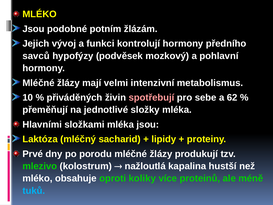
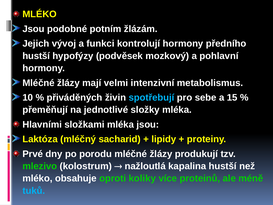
savců: savců -> hustší (36, 56)
spotřebují colour: pink -> light blue (152, 97)
62: 62 -> 15 (232, 97)
